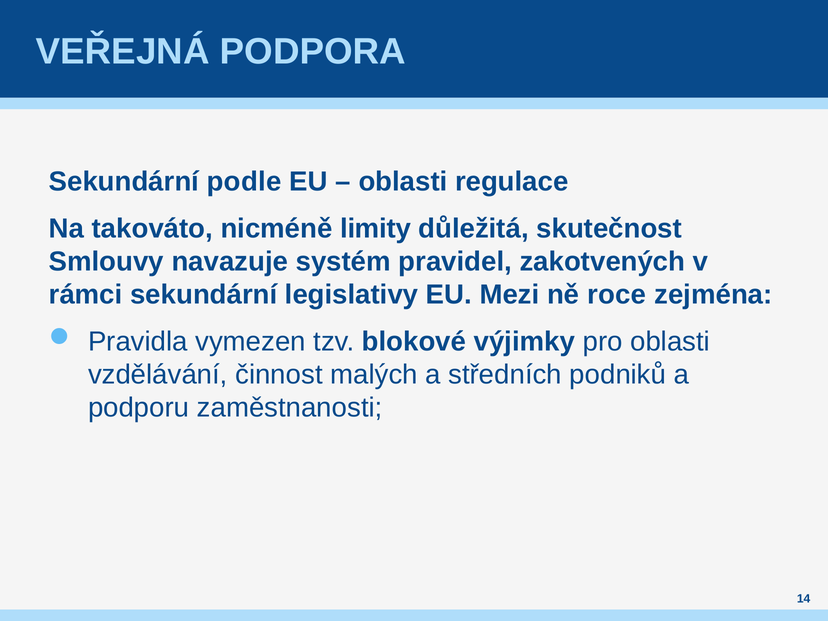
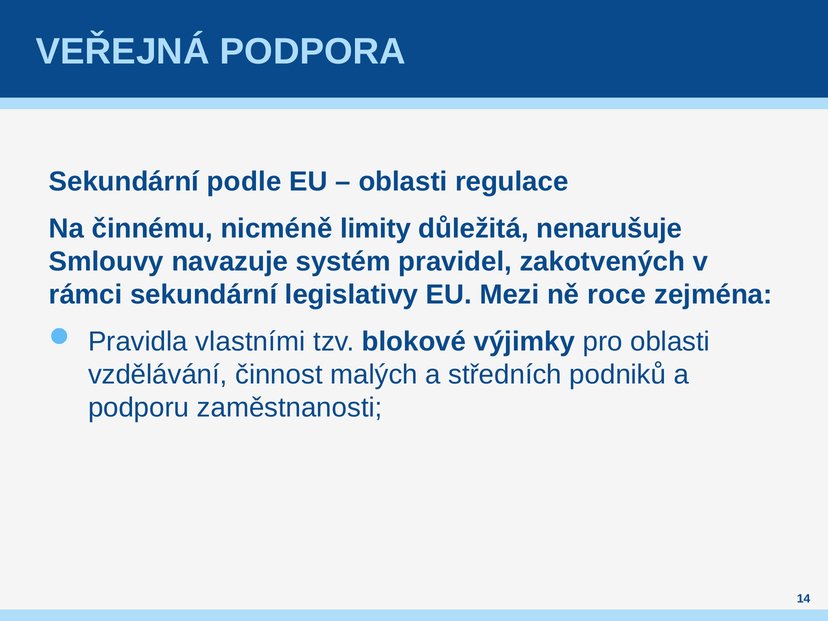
takováto: takováto -> činnému (152, 228)
skutečnost: skutečnost -> nenarušuje (609, 228)
vymezen: vymezen -> vlastními (250, 342)
